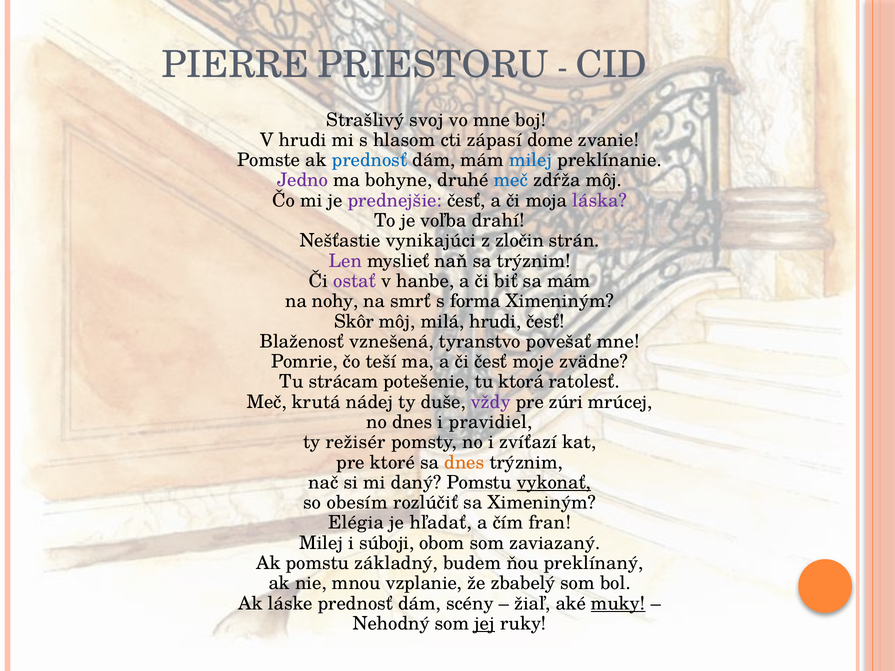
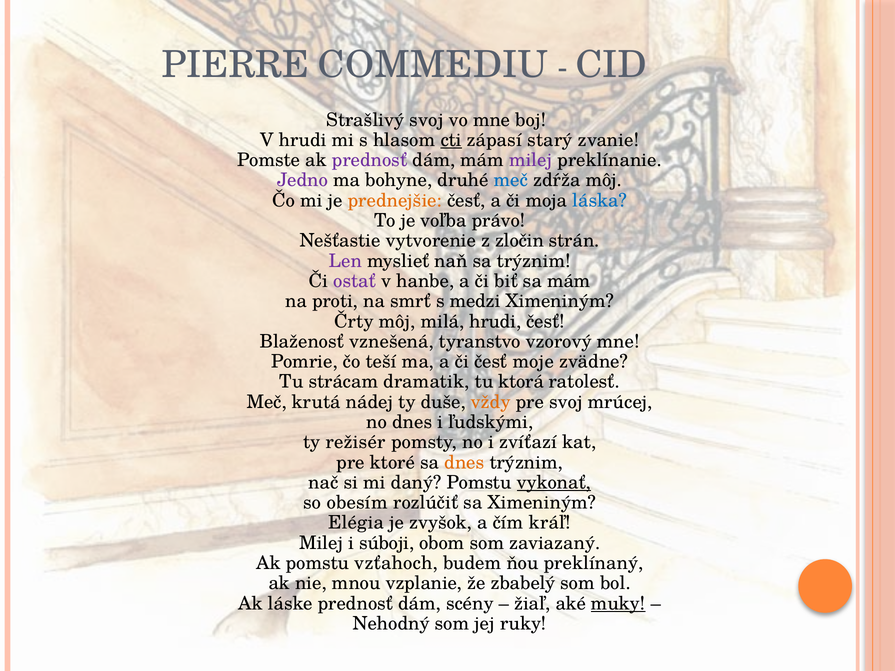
PRIESTORU: PRIESTORU -> COMMEDIU (433, 65)
cti underline: none -> present (451, 140)
dome: dome -> starý (550, 140)
prednosť colour: blue -> purple (370, 160)
milej colour: blue -> purple (531, 160)
prednejšie colour: purple -> orange (395, 201)
láska colour: purple -> blue (600, 201)
drahí: drahí -> právo (499, 221)
vynikajúci: vynikajúci -> vytvorenie (431, 241)
nohy: nohy -> proti (335, 301)
forma: forma -> medzi (475, 301)
Skôr: Skôr -> Črty (354, 321)
povešať: povešať -> vzorový (559, 342)
potešenie: potešenie -> dramatik (426, 382)
vždy colour: purple -> orange (491, 402)
pre zúri: zúri -> svoj (566, 402)
pravidiel: pravidiel -> ľudskými (491, 422)
hľadať: hľadať -> zvyšok (441, 523)
fran: fran -> kráľ (550, 523)
základný: základný -> vzťahoch (396, 563)
jej underline: present -> none (485, 624)
